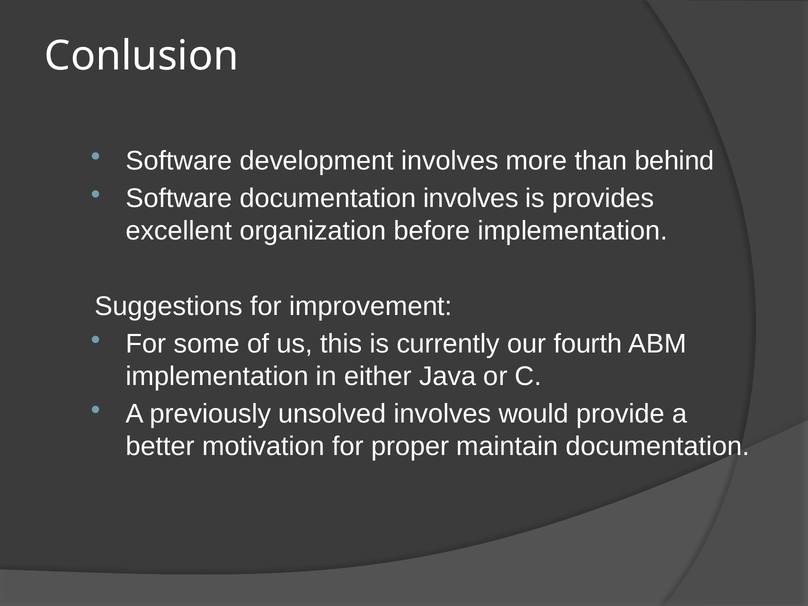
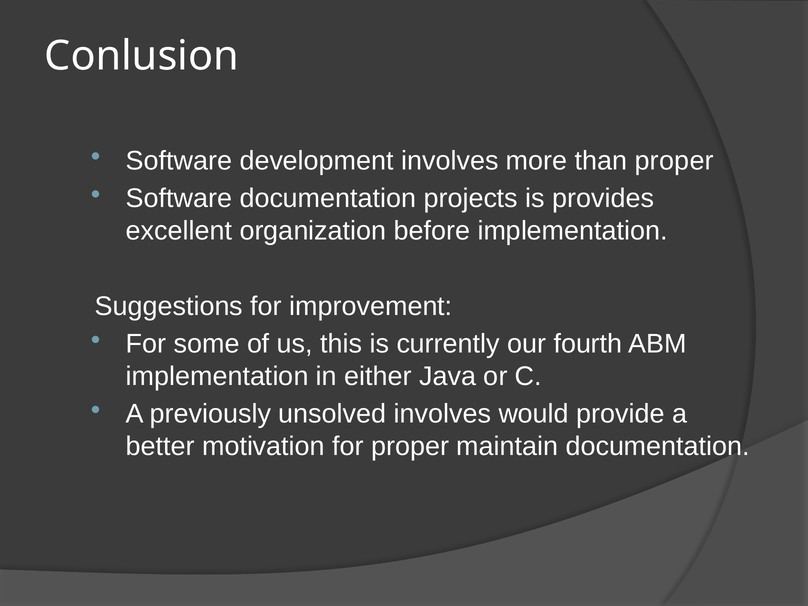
than behind: behind -> proper (674, 161)
documentation involves: involves -> projects (471, 198)
